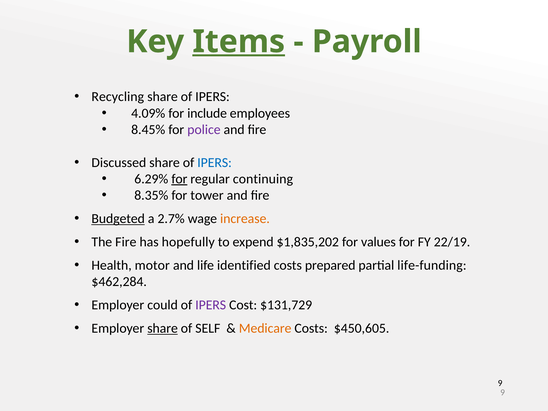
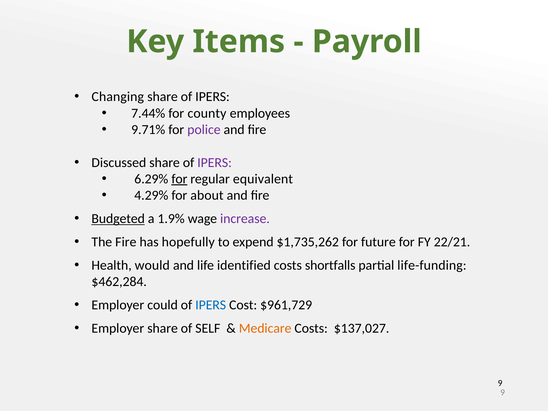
Items underline: present -> none (239, 42)
Recycling: Recycling -> Changing (118, 97)
4.09%: 4.09% -> 7.44% (148, 113)
include: include -> county (207, 113)
8.45%: 8.45% -> 9.71% (148, 130)
IPERS colour: blue -> purple (215, 163)
continuing: continuing -> equivalent (263, 179)
8.35%: 8.35% -> 4.29% (151, 195)
tower: tower -> about (207, 195)
2.7%: 2.7% -> 1.9% (171, 219)
increase colour: orange -> purple (245, 219)
$1,835,202: $1,835,202 -> $1,735,262 (308, 242)
values: values -> future (378, 242)
22/19: 22/19 -> 22/21 (452, 242)
motor: motor -> would (152, 265)
prepared: prepared -> shortfalls (330, 265)
IPERS colour: purple -> blue (211, 305)
$131,729: $131,729 -> $961,729 (286, 305)
share underline: present -> none (163, 328)
$450,605: $450,605 -> $137,027 (362, 328)
